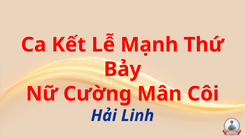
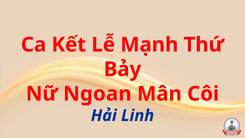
Cường: Cường -> Ngoan (97, 94)
